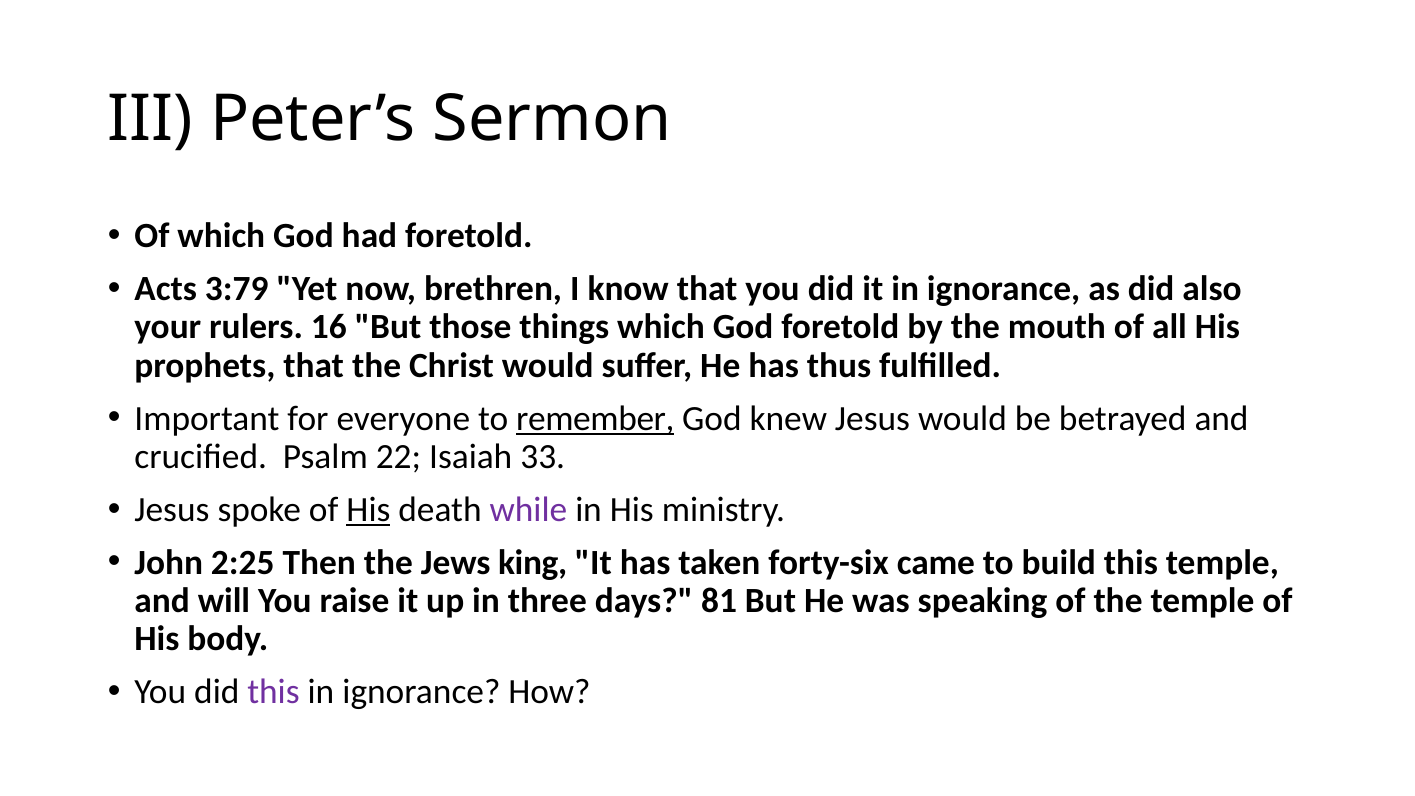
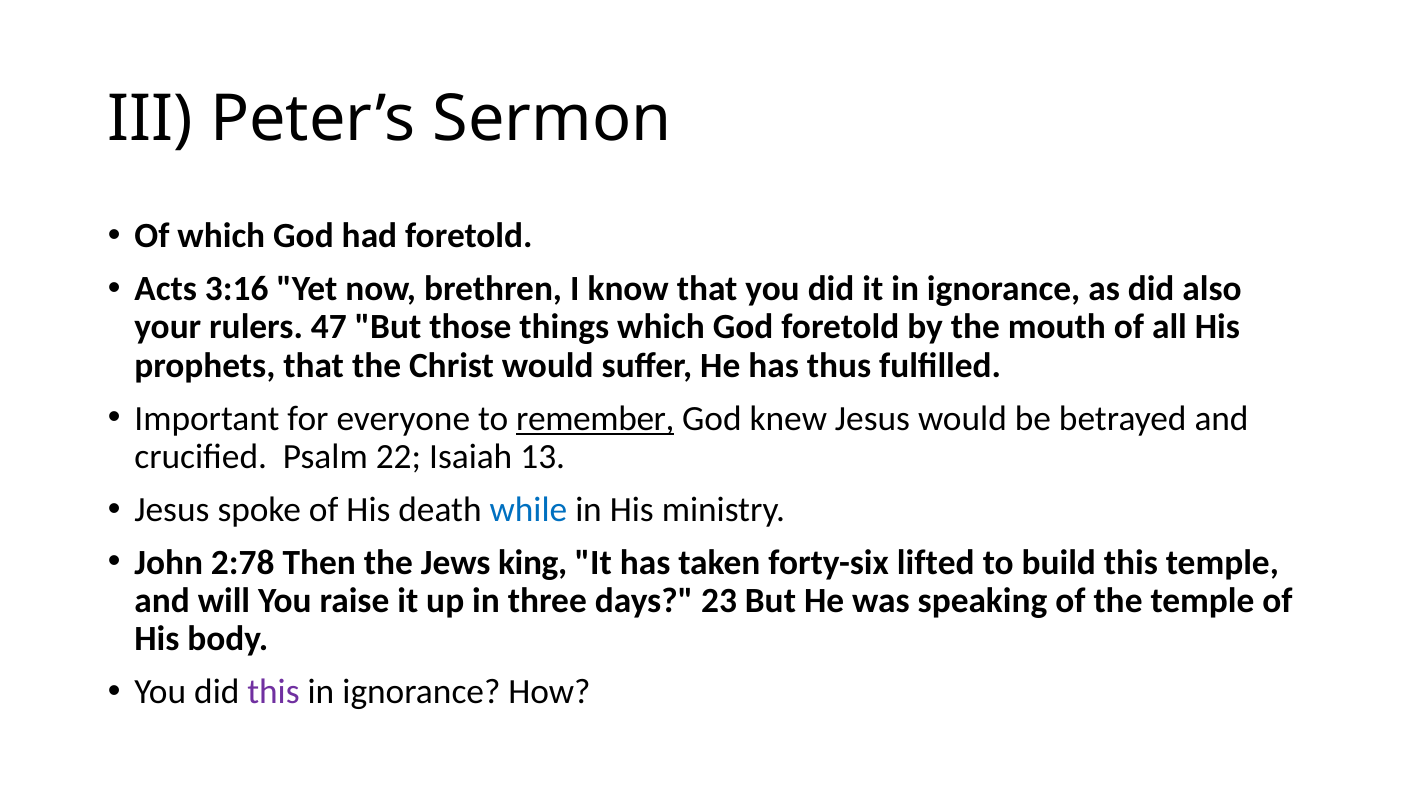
3:79: 3:79 -> 3:16 (237, 289)
16: 16 -> 47 (329, 327)
33: 33 -> 13 (543, 457)
His underline: present -> none (368, 509)
while colour: purple -> blue (528, 509)
2:25: 2:25 -> 2:78 (243, 562)
came: came -> lifted (936, 562)
81: 81 -> 23 (719, 601)
